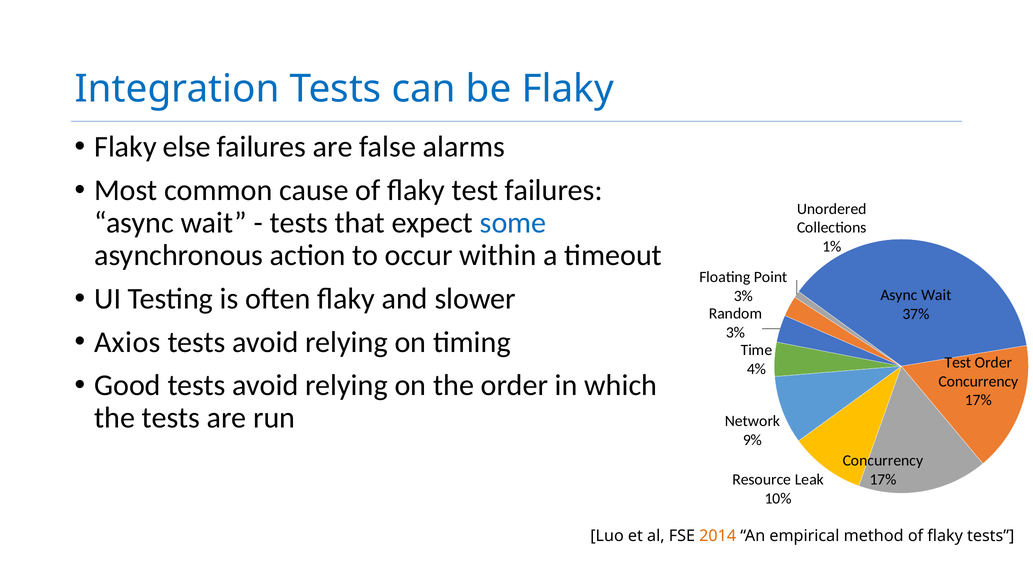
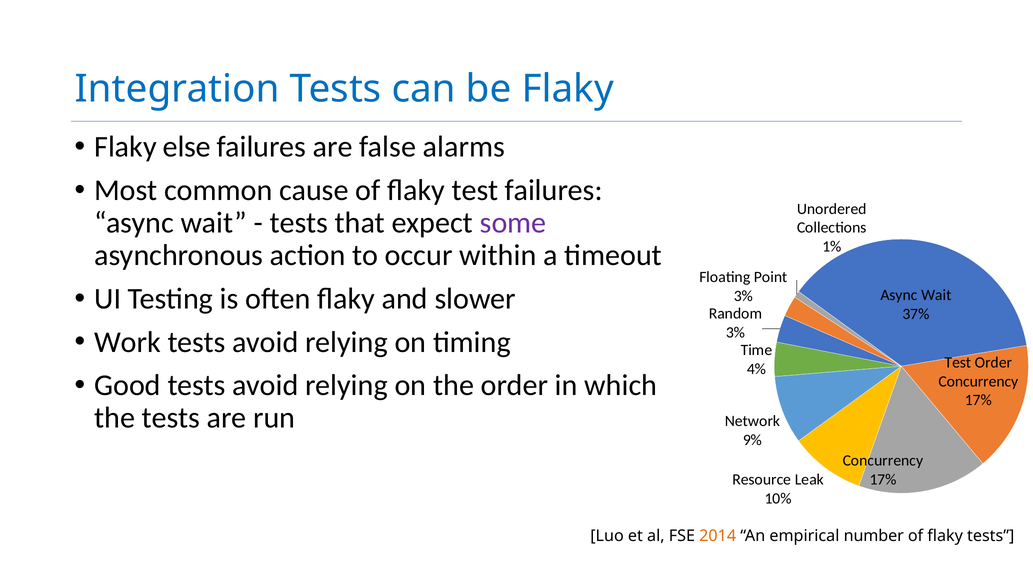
some colour: blue -> purple (513, 223)
Axios: Axios -> Work (128, 342)
method: method -> number (874, 536)
